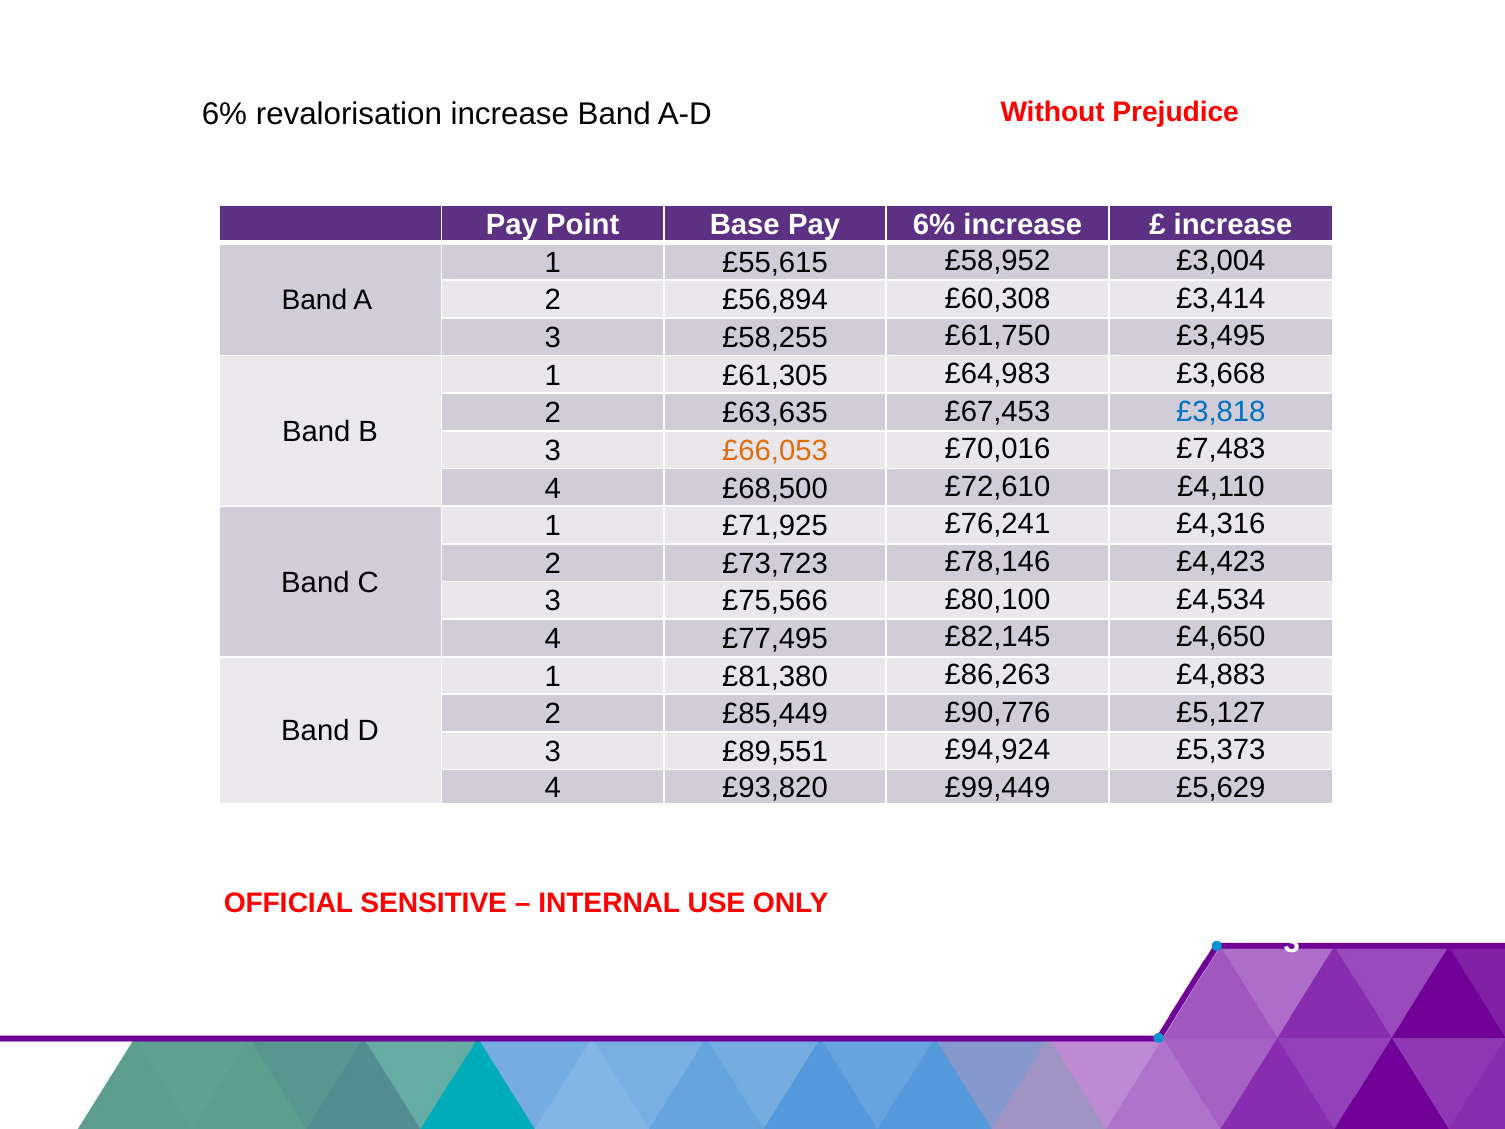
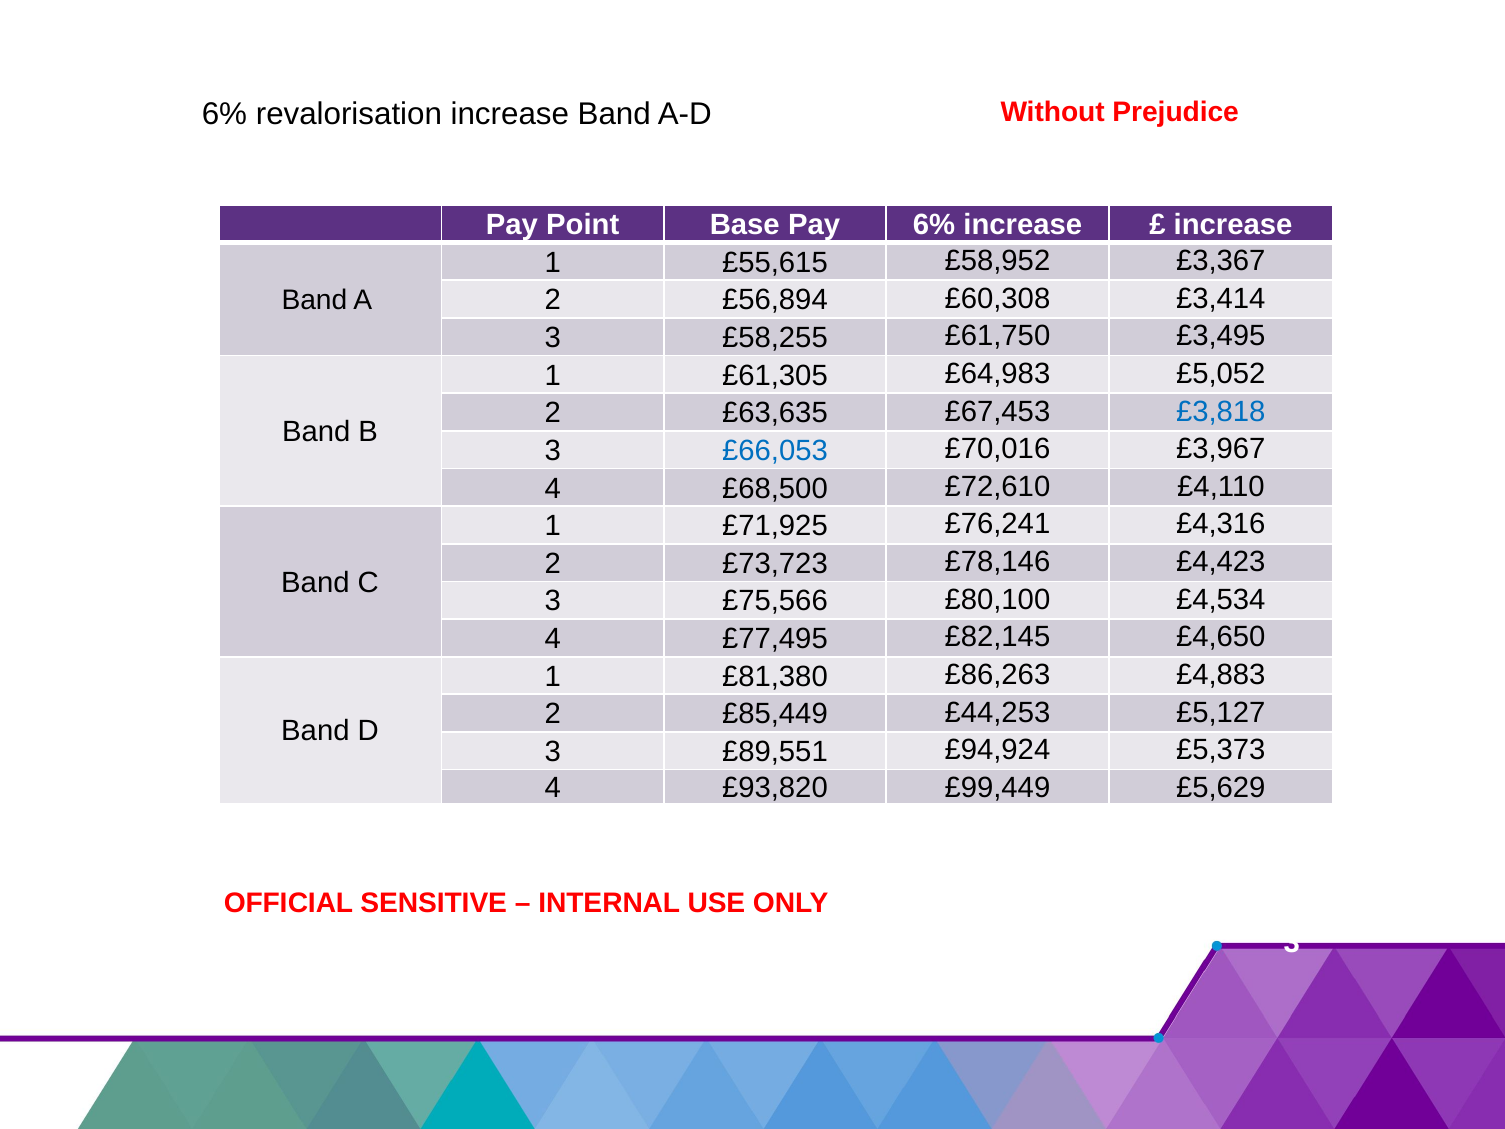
£3,004: £3,004 -> £3,367 (1221, 261)
£3,668: £3,668 -> £5,052 (1221, 374)
£66,053 colour: orange -> blue (775, 451)
£7,483: £7,483 -> £3,967 (1221, 449)
£90,776: £90,776 -> £44,253 (997, 712)
